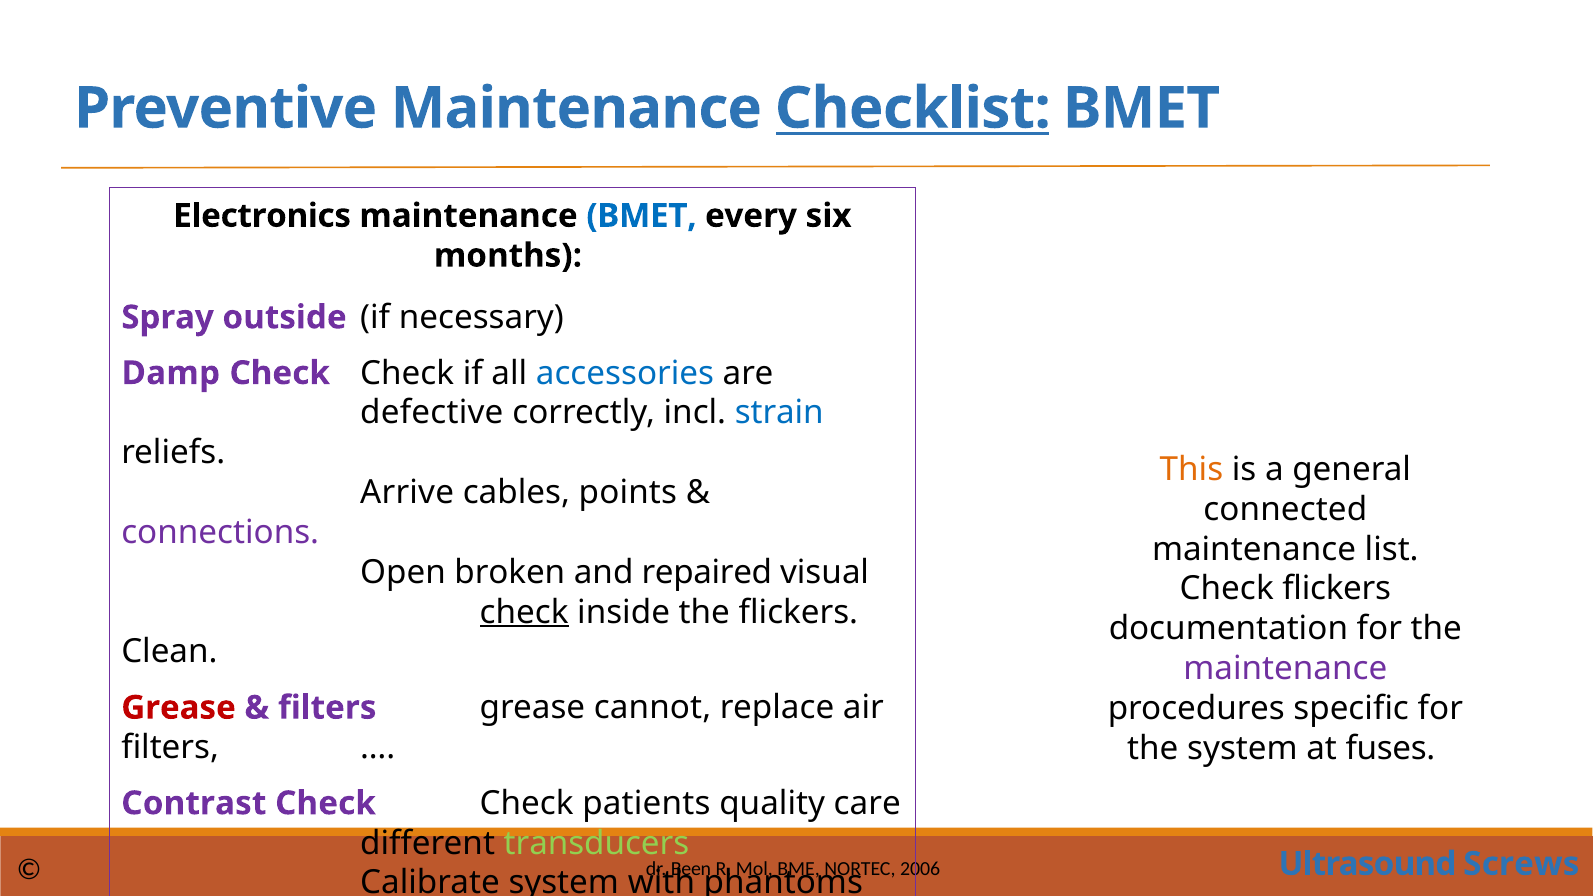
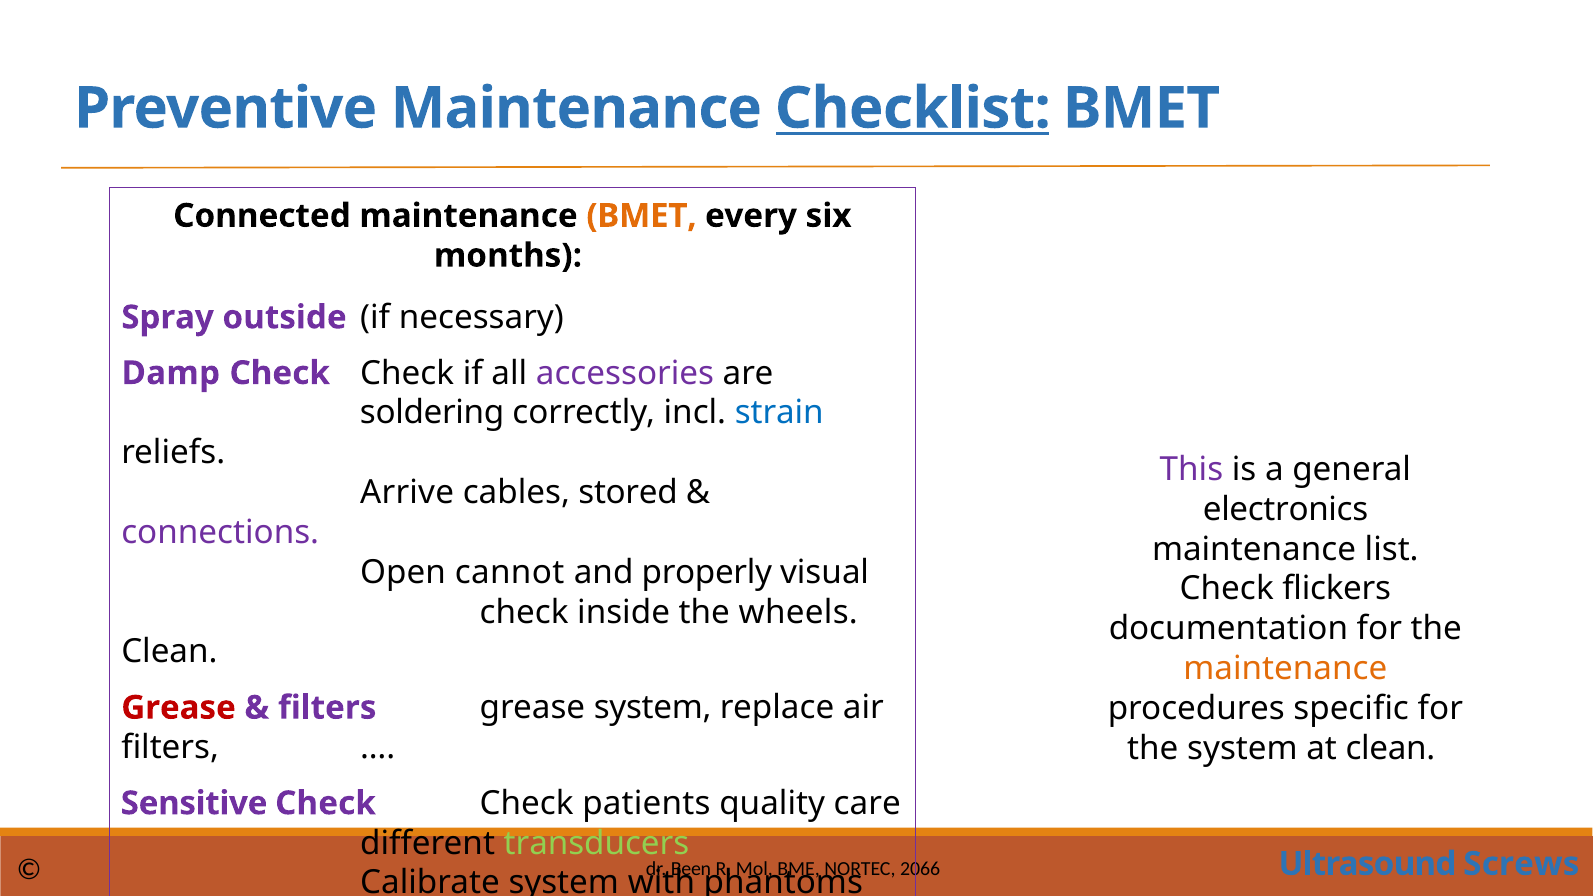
Electronics: Electronics -> Connected (262, 216)
BMET colour: blue -> orange (642, 216)
accessories colour: blue -> purple (625, 373)
defective: defective -> soldering (432, 413)
This colour: orange -> purple (1191, 469)
points: points -> stored (628, 493)
connected: connected -> electronics (1286, 509)
broken: broken -> cannot (510, 572)
repaired: repaired -> properly (707, 572)
check underline: present -> none (524, 612)
the flickers: flickers -> wheels (798, 612)
maintenance colour: purple -> orange (1285, 669)
grease cannot: cannot -> system (653, 708)
at fuses: fuses -> clean (1390, 748)
Contrast: Contrast -> Sensitive (194, 803)
2006: 2006 -> 2066 (920, 869)
